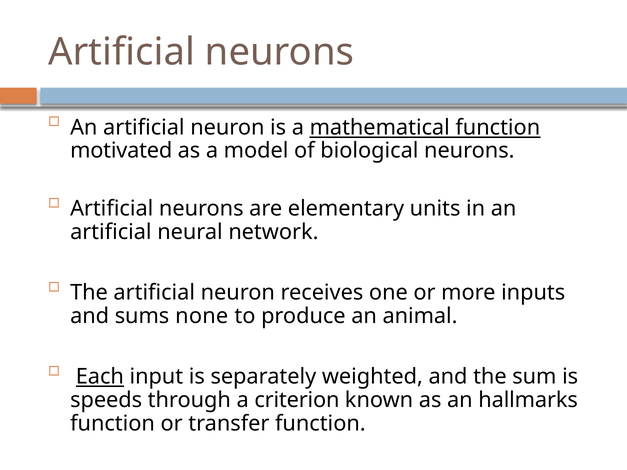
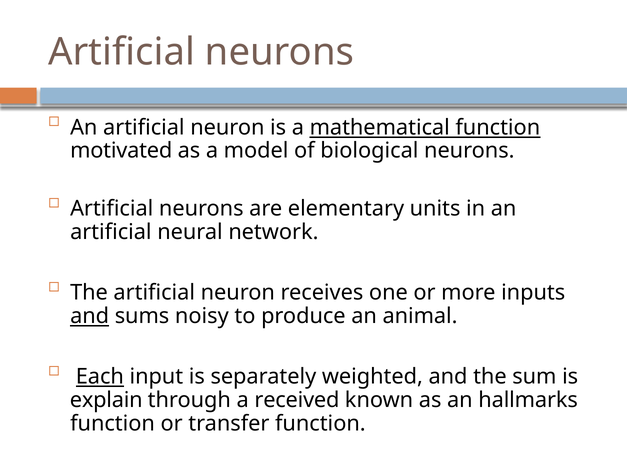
and underline: none -> present (90, 316)
none: none -> noisy (202, 316)
speeds: speeds -> explain (106, 401)
criterion: criterion -> received (297, 401)
